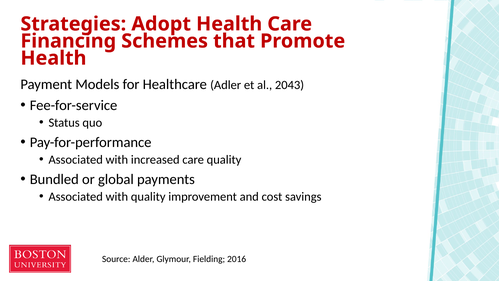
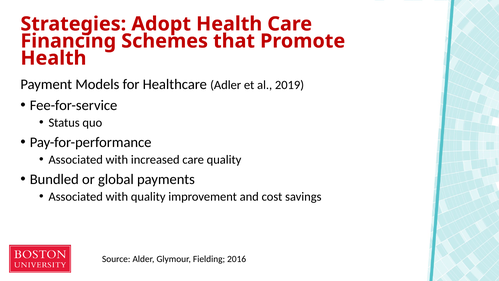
2043: 2043 -> 2019 (290, 85)
